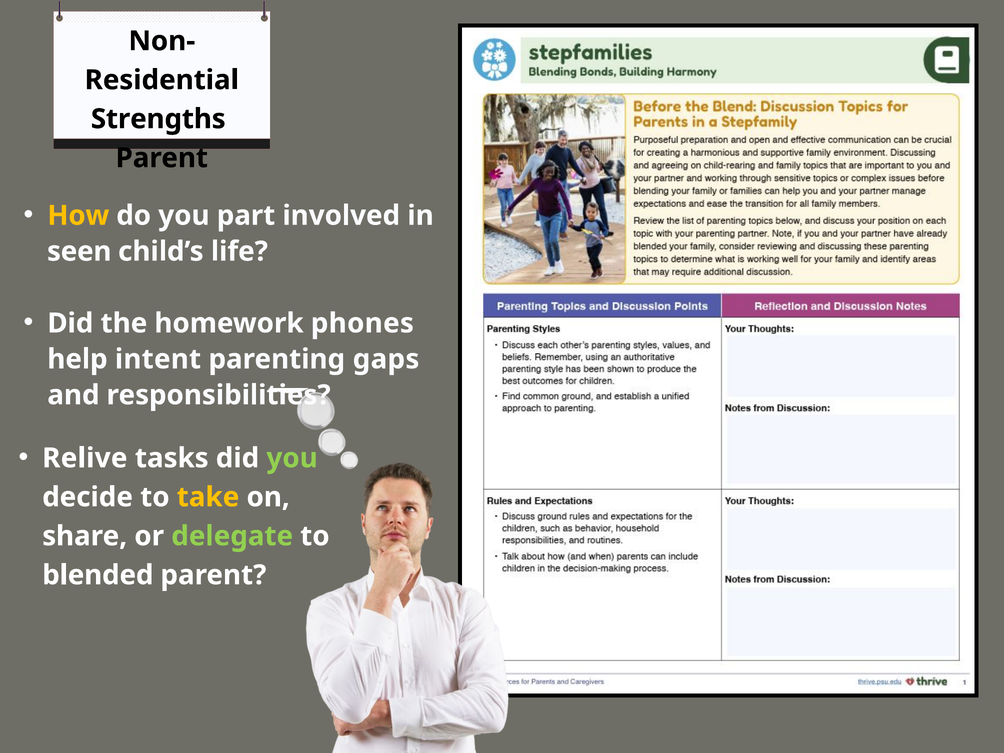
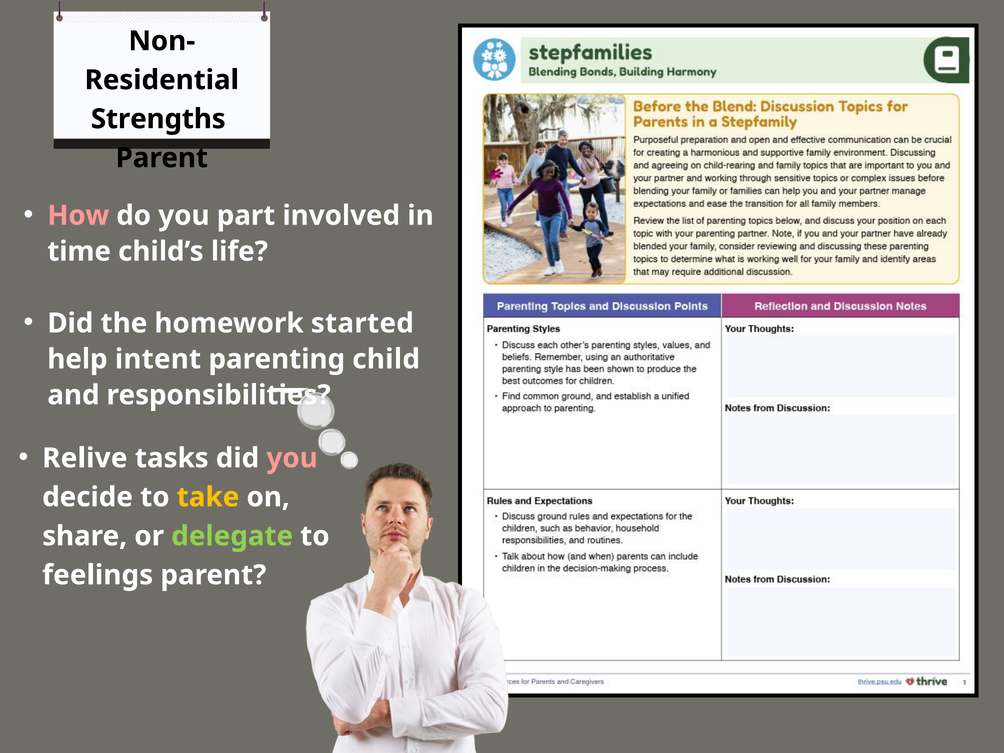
How colour: yellow -> pink (78, 216)
seen: seen -> time (79, 251)
phones: phones -> started (362, 323)
gaps: gaps -> child (386, 359)
you colour: light green -> pink (292, 458)
blended: blended -> feelings (98, 575)
